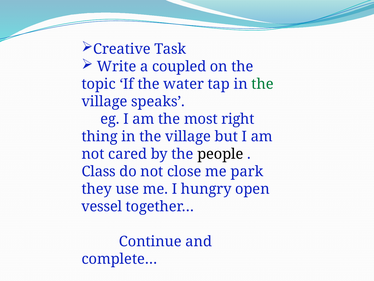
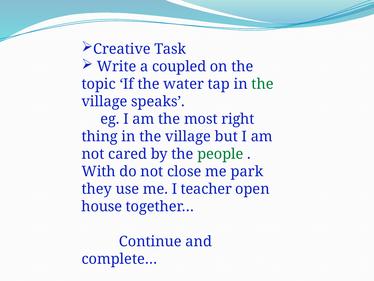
people colour: black -> green (220, 154)
Class: Class -> With (99, 171)
hungry: hungry -> teacher (206, 189)
vessel: vessel -> house (102, 206)
